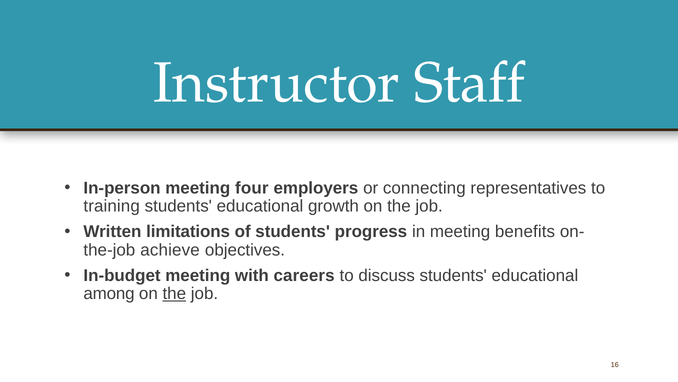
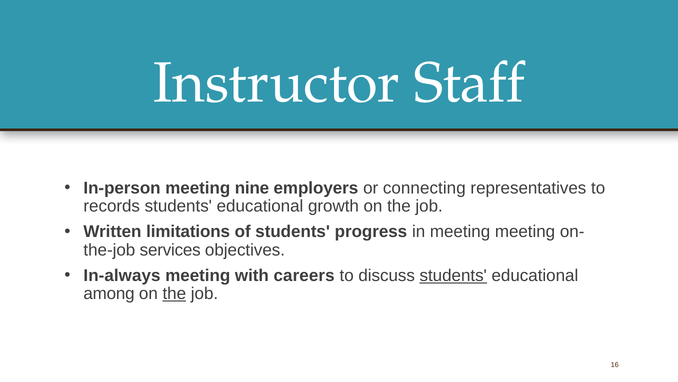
four: four -> nine (252, 188)
training: training -> records (112, 206)
meeting benefits: benefits -> meeting (525, 231)
achieve: achieve -> services (170, 250)
In-budget: In-budget -> In-always (122, 275)
students underline: none -> present (453, 275)
